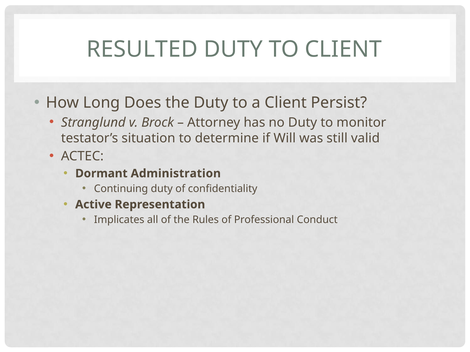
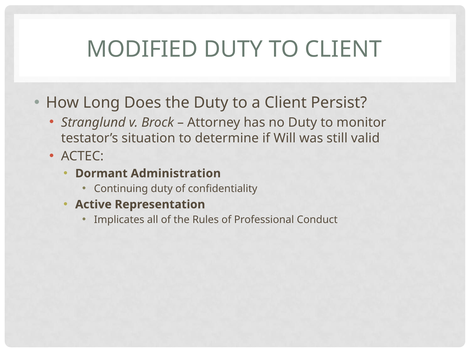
RESULTED: RESULTED -> MODIFIED (142, 49)
